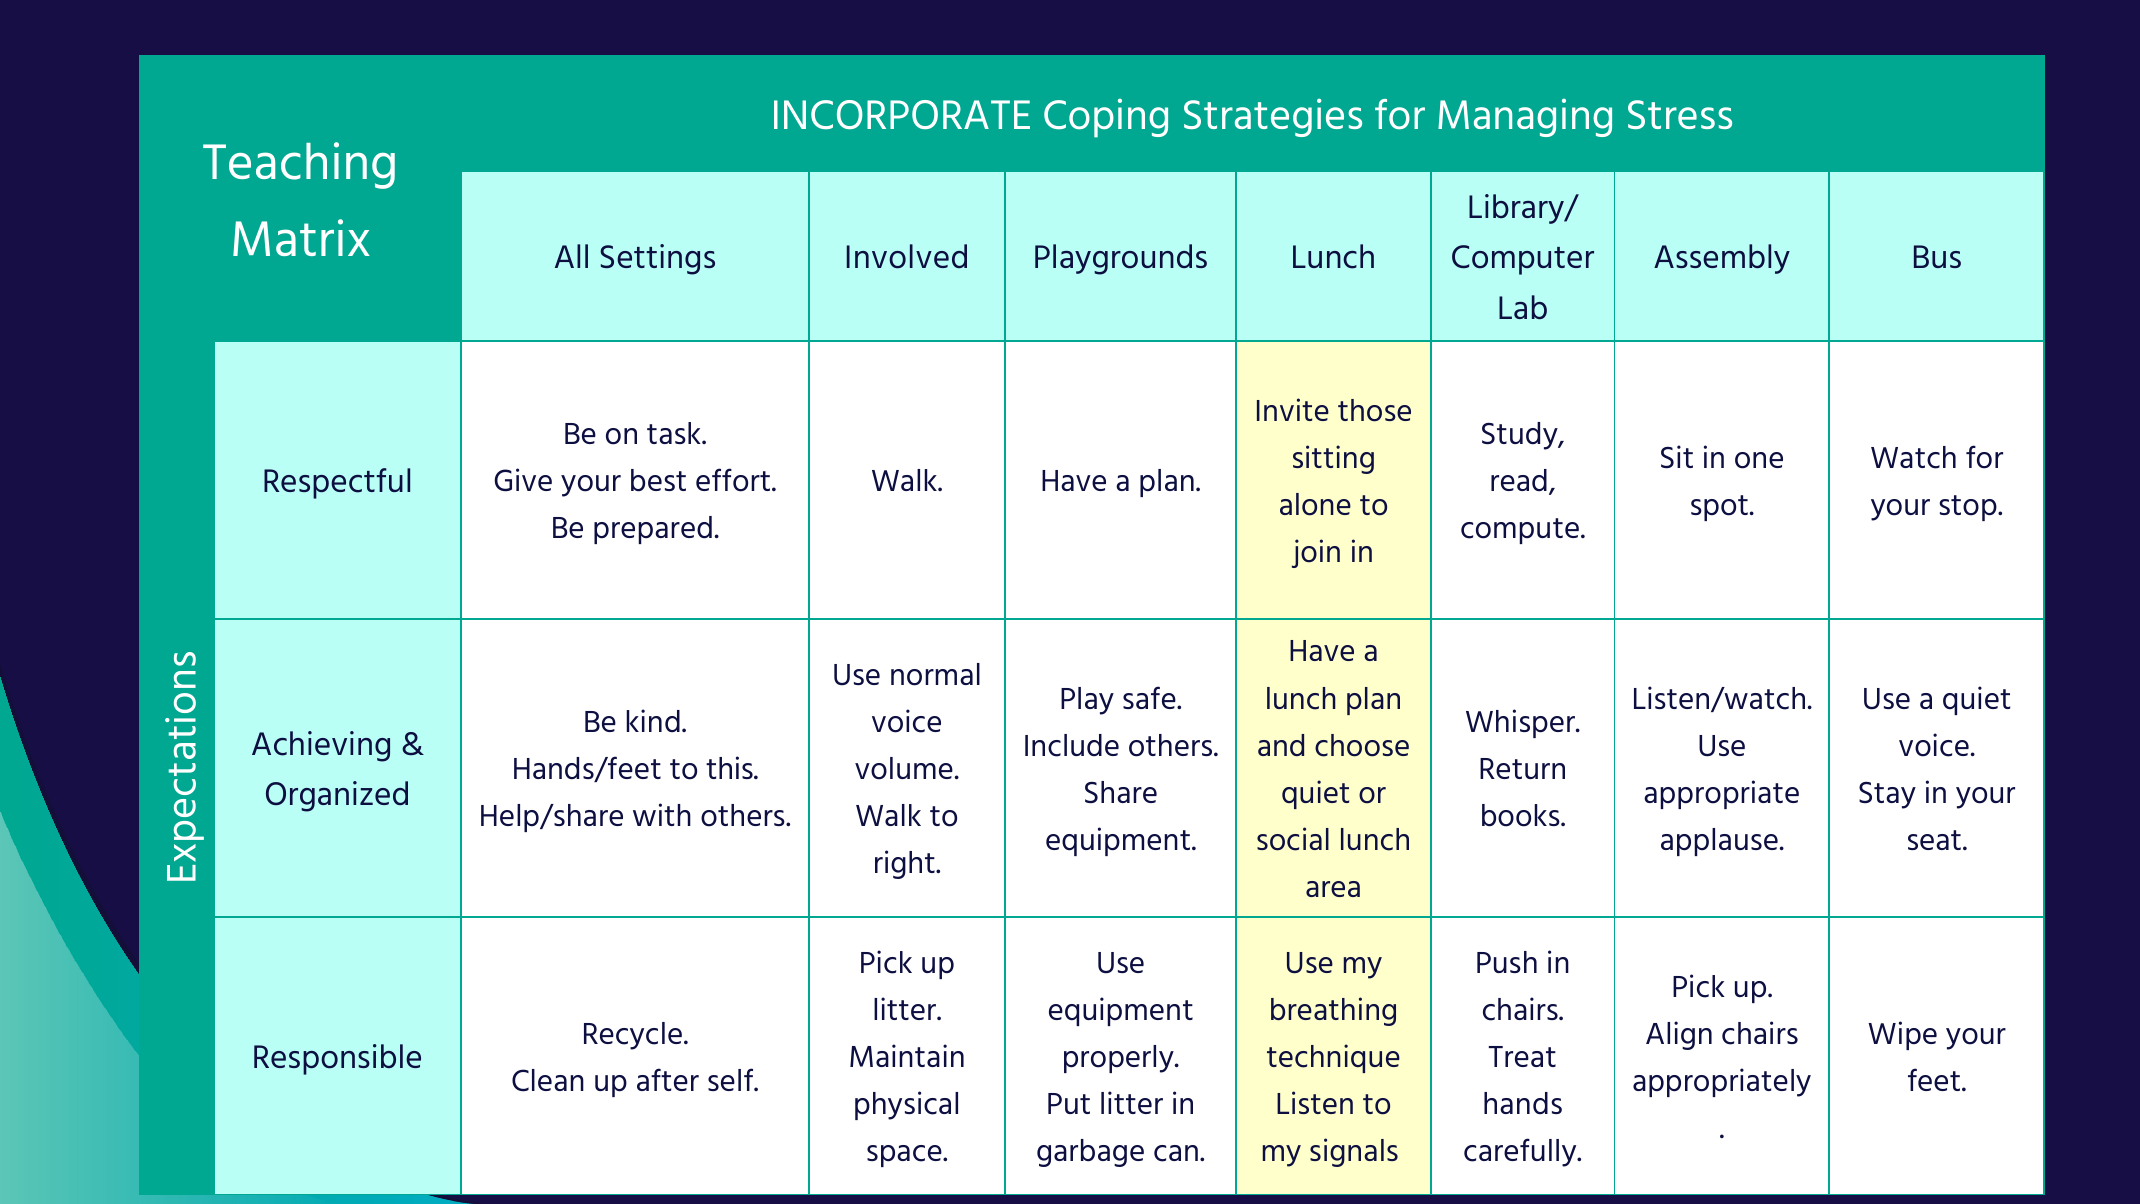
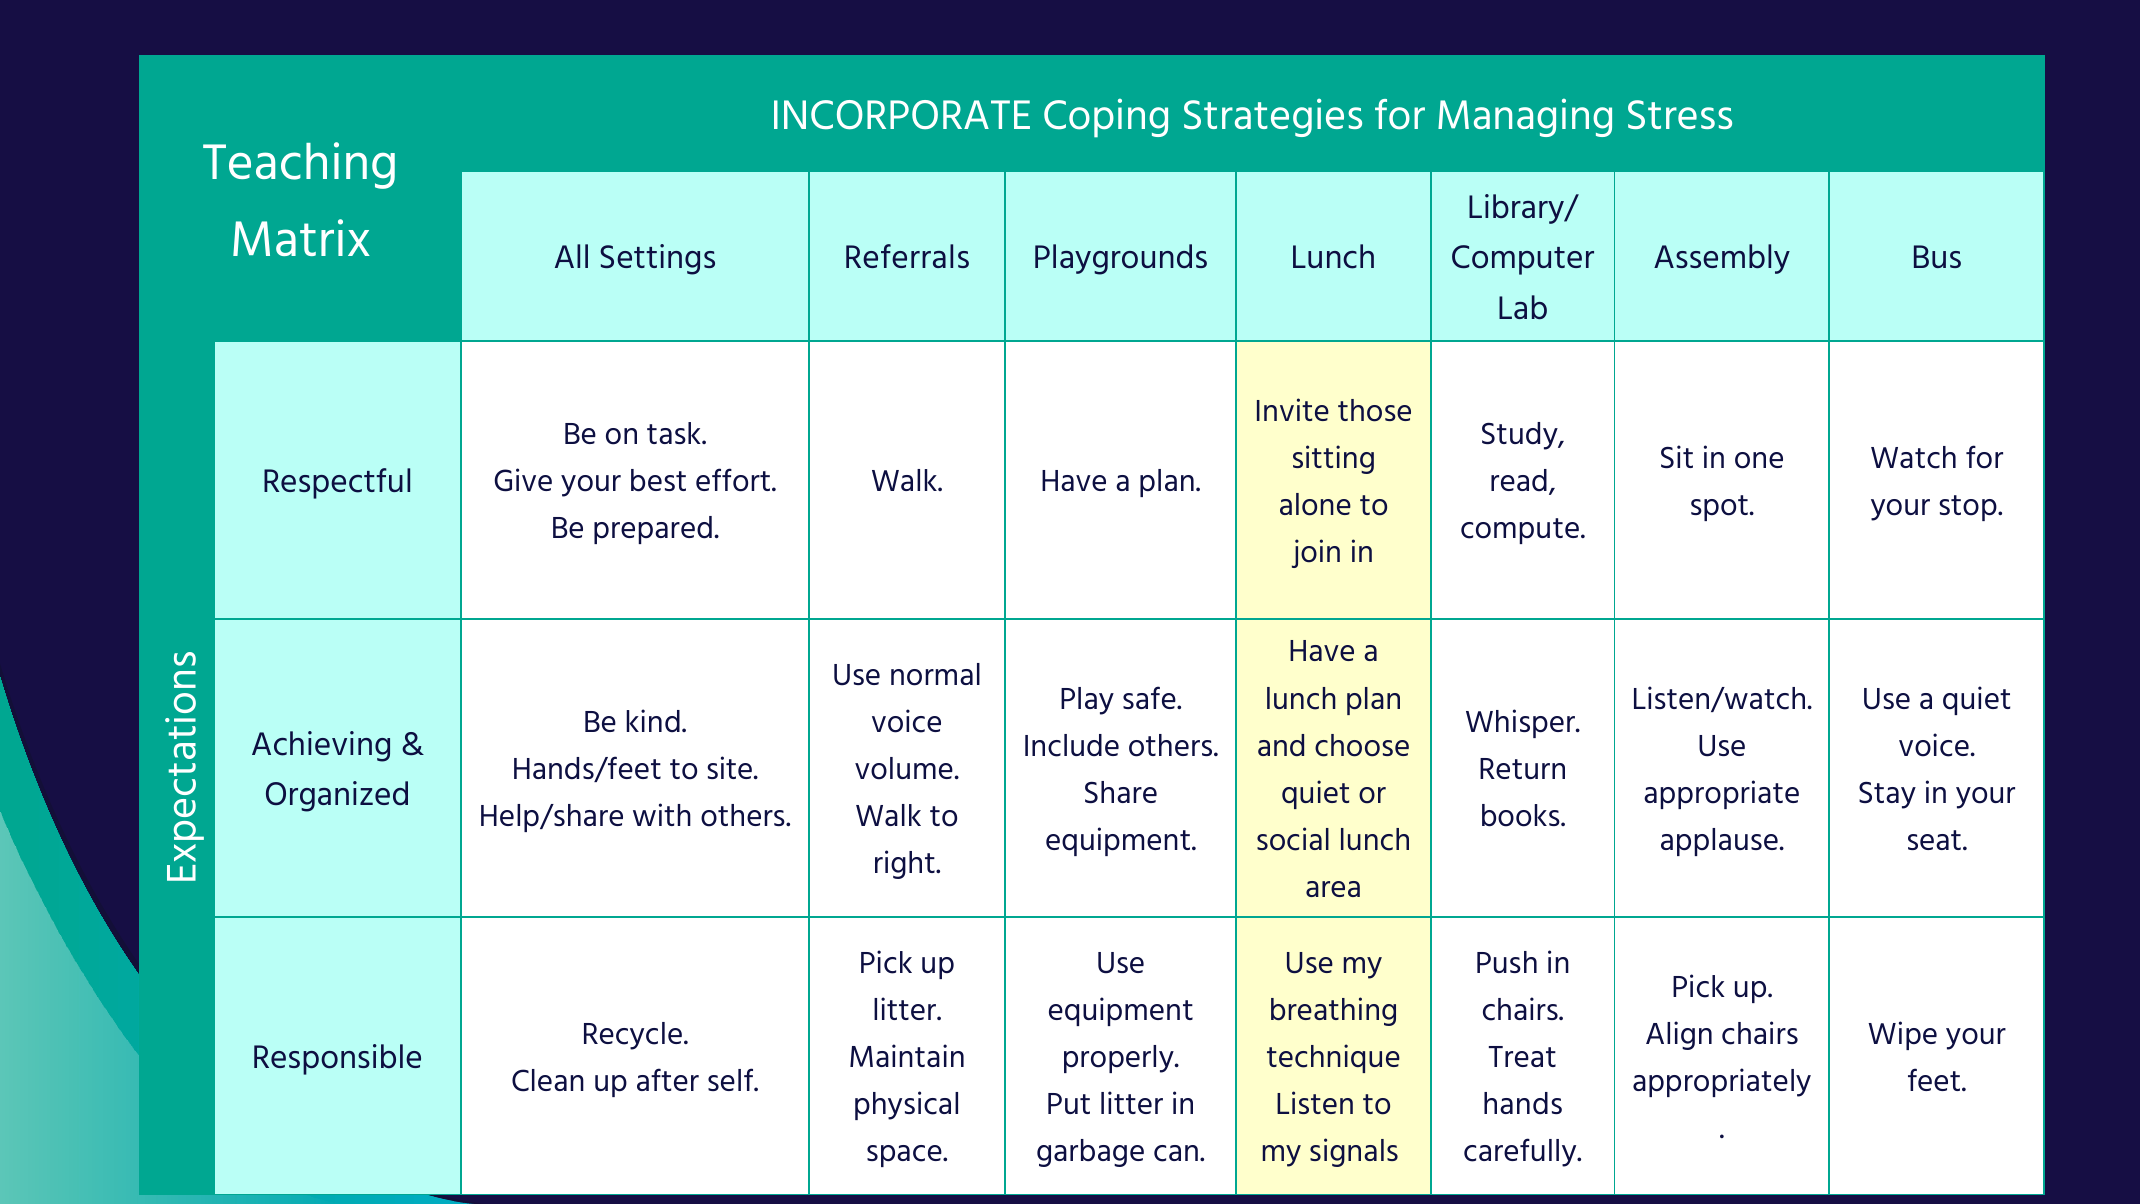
Involved: Involved -> Referrals (907, 258)
this: this -> site (732, 769)
